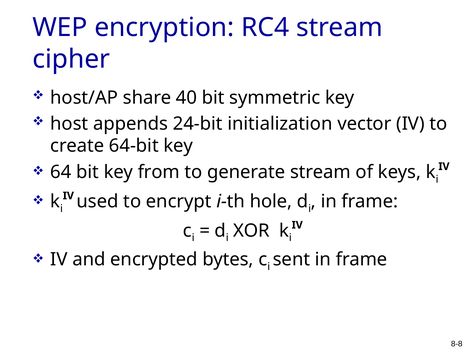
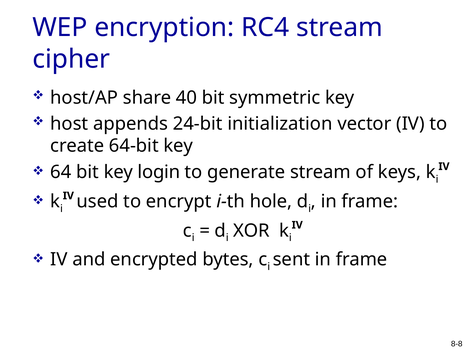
from: from -> login (159, 172)
